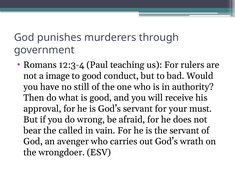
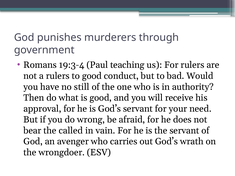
12:3-4: 12:3-4 -> 19:3-4 (72, 65)
a image: image -> rulers (58, 76)
must: must -> need (200, 109)
